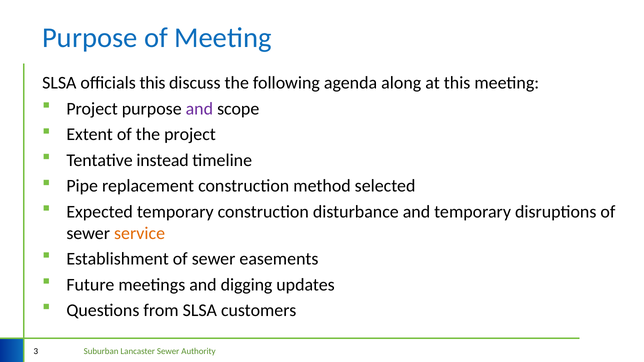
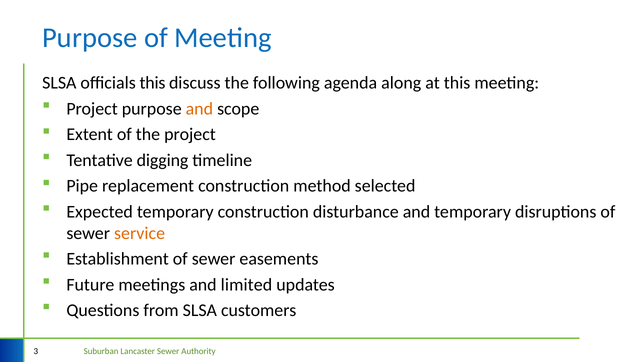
and colour: purple -> orange (199, 109)
instead: instead -> digging (163, 160)
digging: digging -> limited (246, 285)
